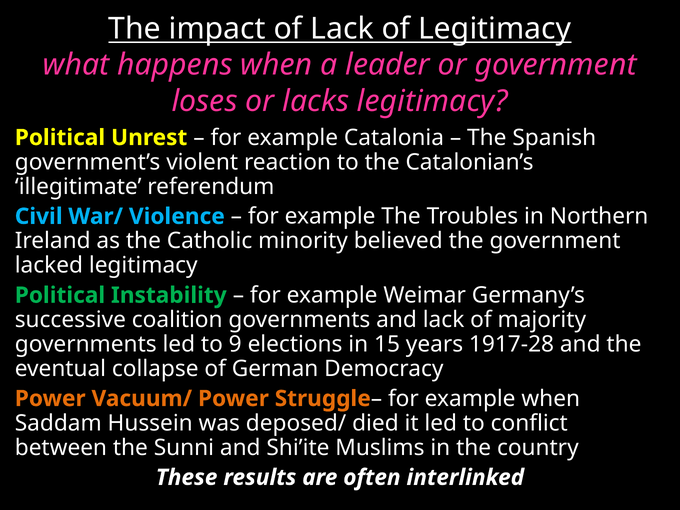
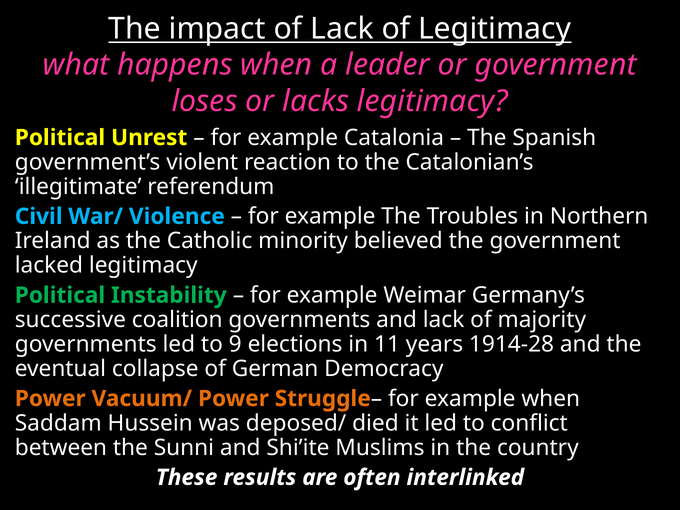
15: 15 -> 11 (387, 344)
1917-28: 1917-28 -> 1914-28 (512, 344)
